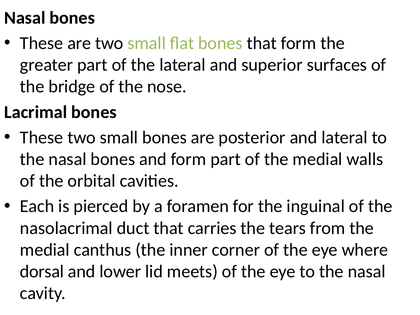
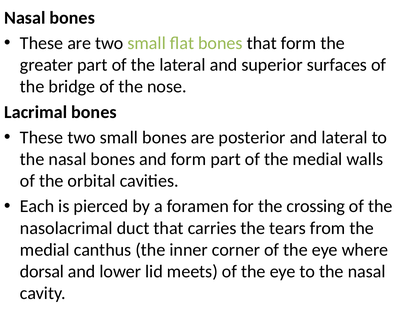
inguinal: inguinal -> crossing (316, 206)
